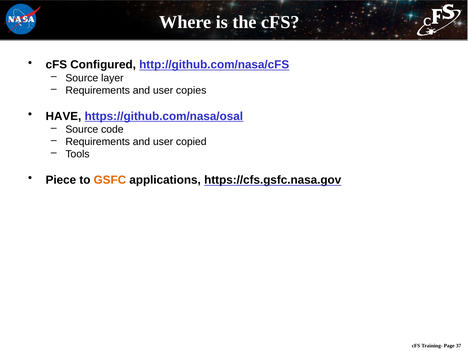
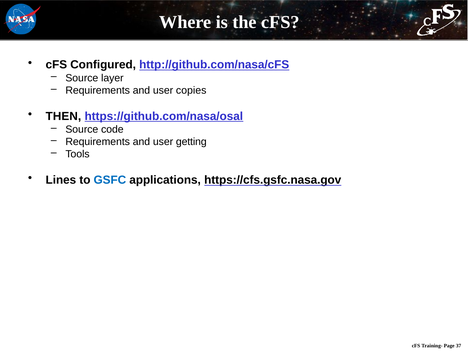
HAVE: HAVE -> THEN (63, 116)
copied: copied -> getting (191, 142)
Piece: Piece -> Lines (61, 180)
GSFC colour: orange -> blue (110, 180)
